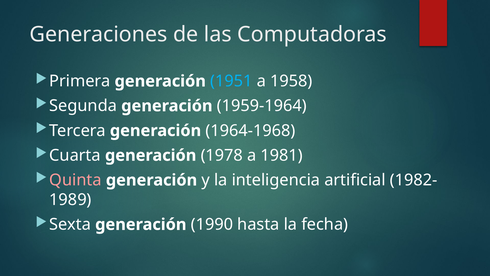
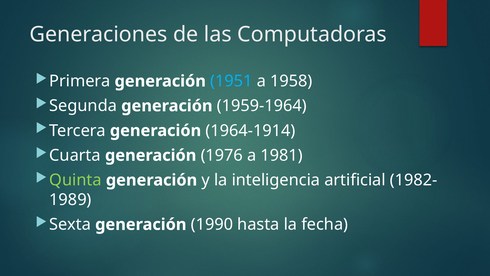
1964-1968: 1964-1968 -> 1964-1914 (250, 130)
1978: 1978 -> 1976 (222, 155)
Quinta colour: pink -> light green (75, 180)
